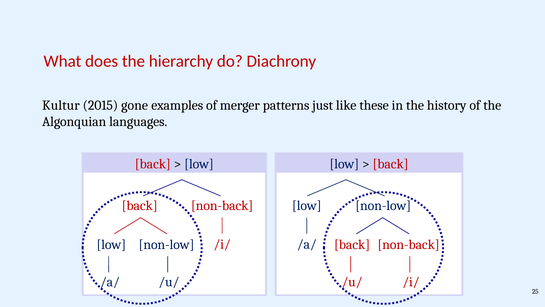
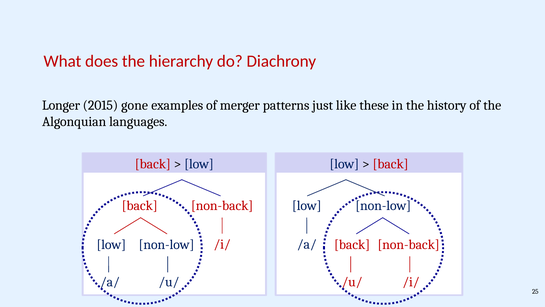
Kultur: Kultur -> Longer (61, 105)
